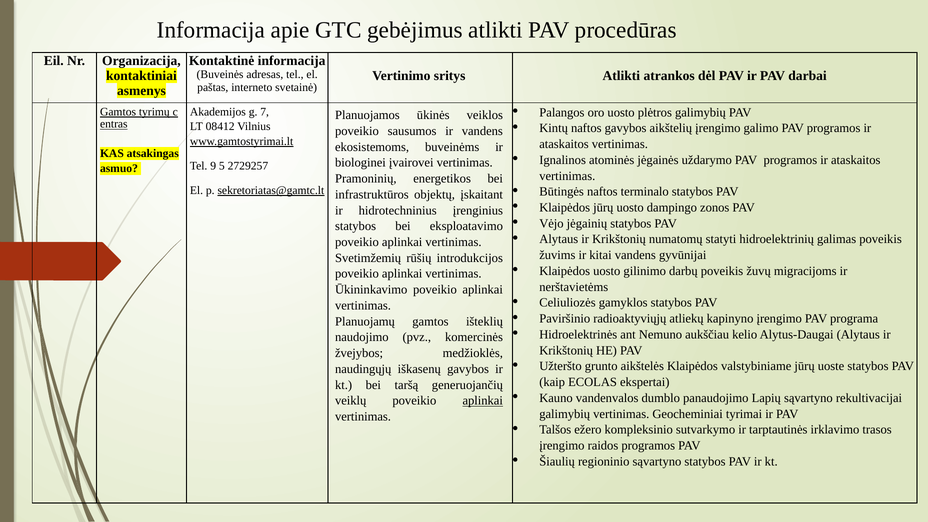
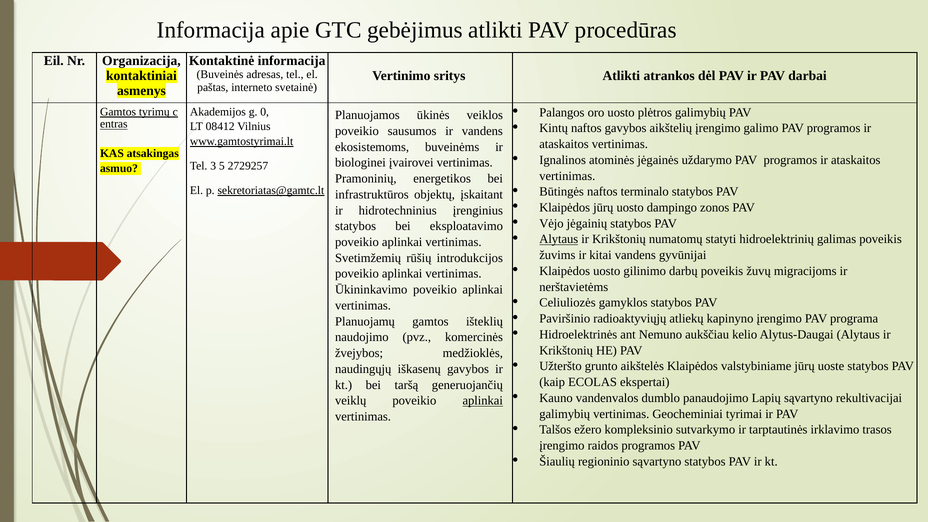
7: 7 -> 0 (265, 112)
9: 9 -> 3 (213, 166)
Alytaus underline: none -> present (559, 239)
